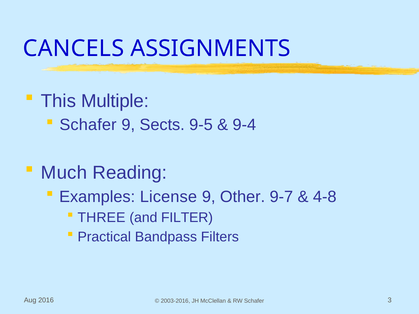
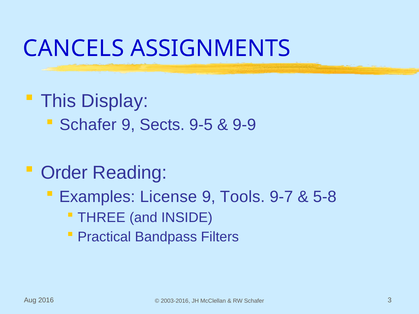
Multiple: Multiple -> Display (115, 101)
9-4: 9-4 -> 9-9 (244, 125)
Much: Much -> Order (64, 173)
Other: Other -> Tools (242, 197)
4-8: 4-8 -> 5-8 (325, 197)
FILTER: FILTER -> INSIDE (187, 218)
